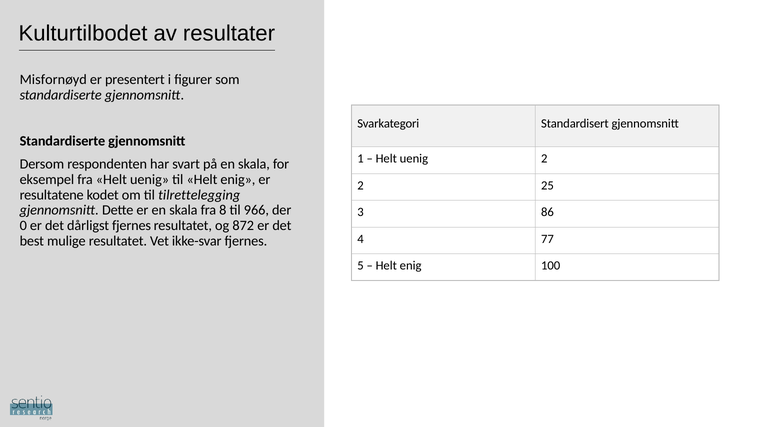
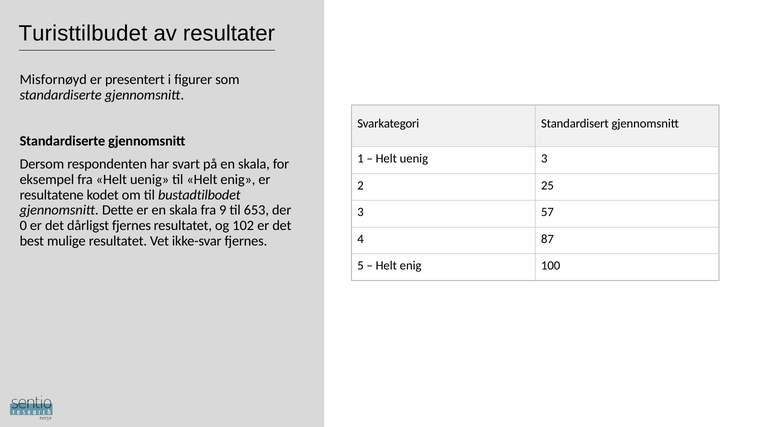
Kulturtilbodet: Kulturtilbodet -> Turisttilbudet (83, 33)
uenig 2: 2 -> 3 (544, 159)
tilrettelegging: tilrettelegging -> bustadtilbodet (199, 195)
8: 8 -> 9 (223, 210)
966: 966 -> 653 (256, 210)
86: 86 -> 57 (547, 212)
872: 872 -> 102 (243, 226)
77: 77 -> 87 (547, 239)
